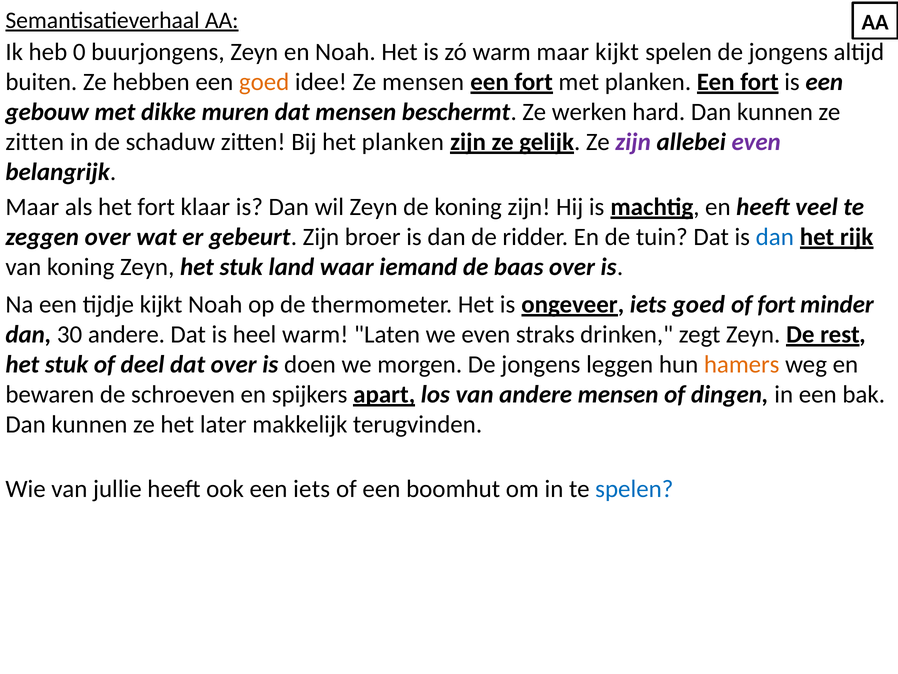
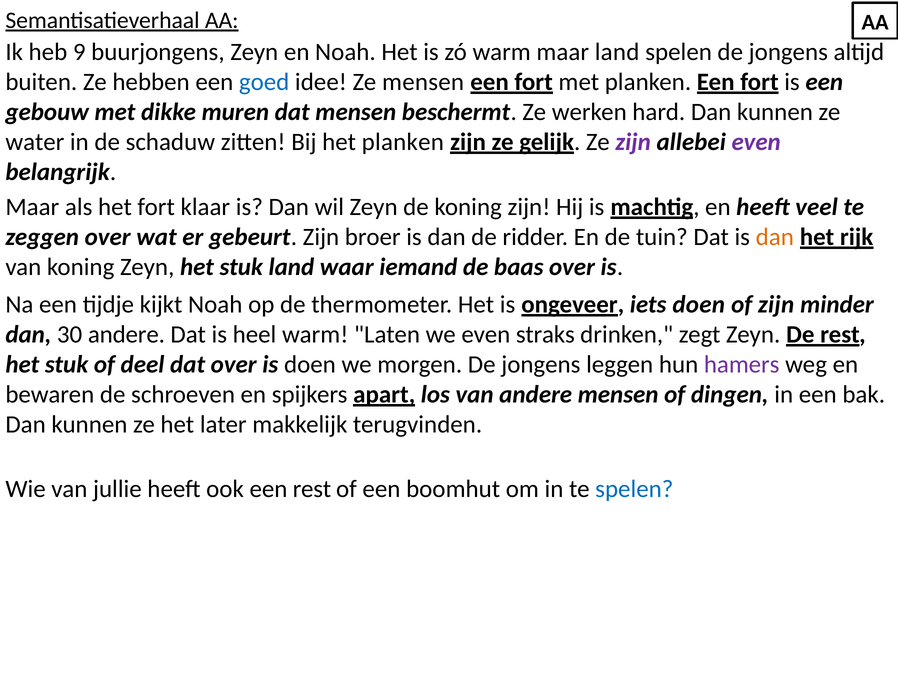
0: 0 -> 9 (79, 52)
maar kijkt: kijkt -> land (617, 52)
goed colour: orange -> blue (264, 82)
zitten: zitten -> water (35, 142)
dan colour: blue -> orange (775, 237)
iets goed: goed -> doen (699, 304)
of fort: fort -> zijn (776, 304)
hamers colour: orange -> purple (742, 364)
een iets: iets -> rest (312, 489)
